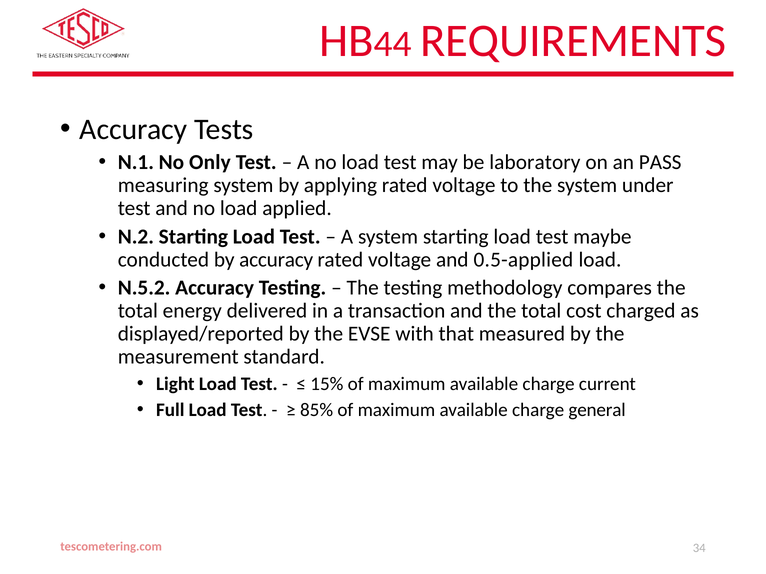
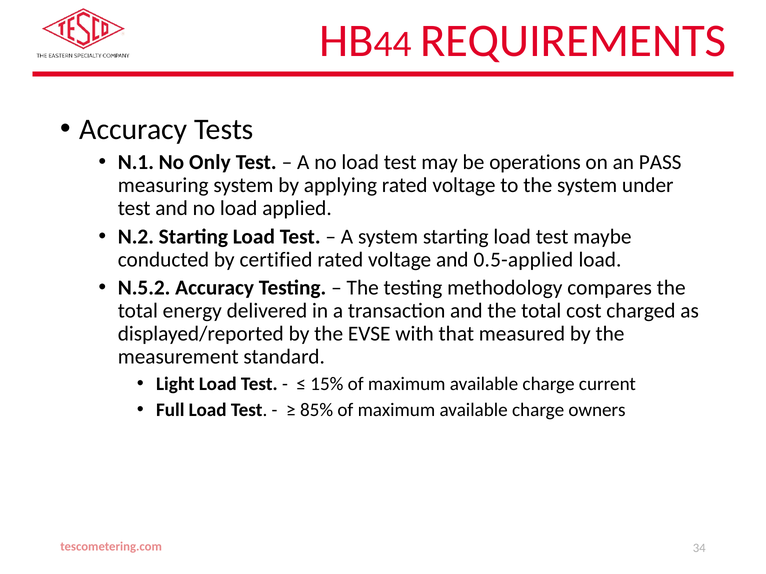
laboratory: laboratory -> operations (535, 162)
by accuracy: accuracy -> certified (276, 260)
general: general -> owners (597, 410)
